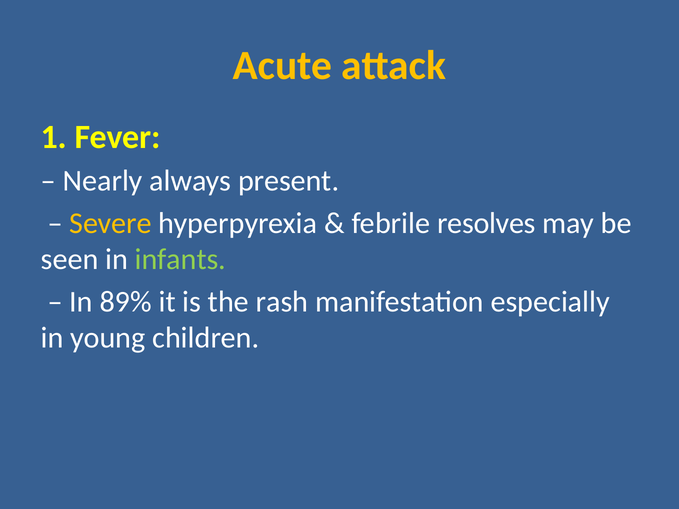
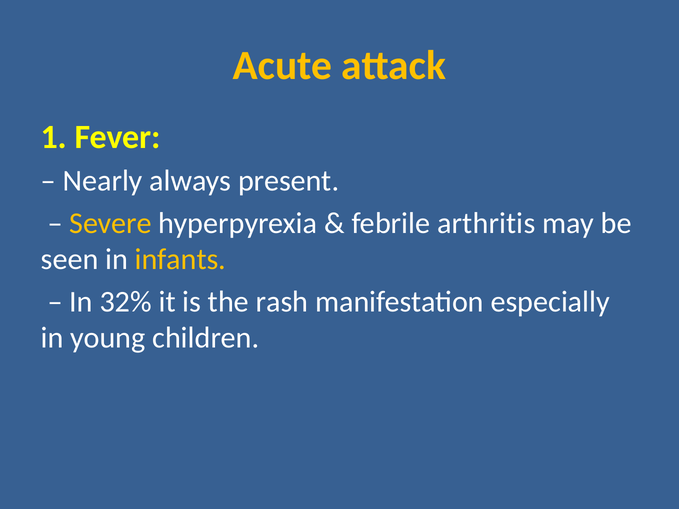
resolves: resolves -> arthritis (486, 223)
infants colour: light green -> yellow (180, 260)
89%: 89% -> 32% (126, 302)
